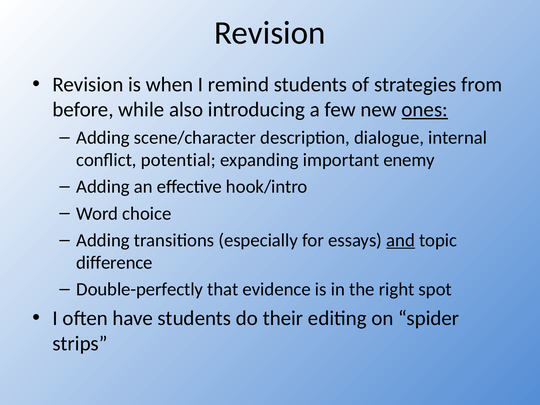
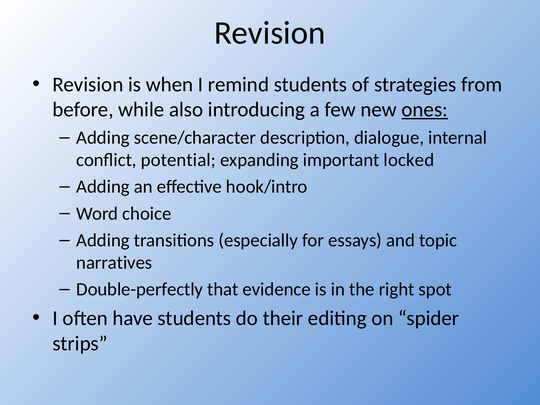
enemy: enemy -> locked (409, 160)
and underline: present -> none (401, 240)
difference: difference -> narratives (114, 263)
